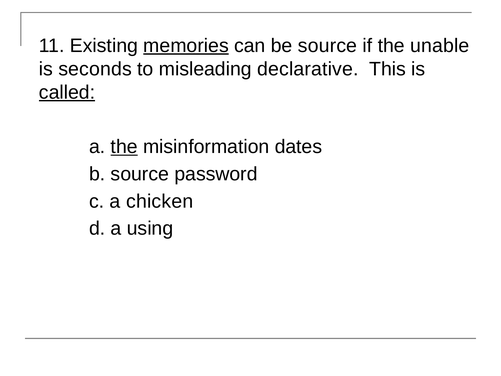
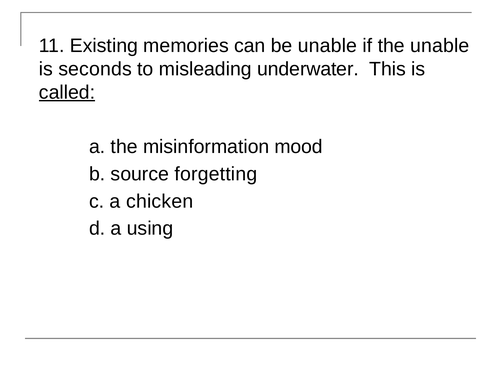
memories underline: present -> none (186, 46)
be source: source -> unable (327, 46)
declarative: declarative -> underwater (308, 69)
the underline: present -> none (124, 147)
dates: dates -> mood (299, 147)
password: password -> forgetting (216, 174)
